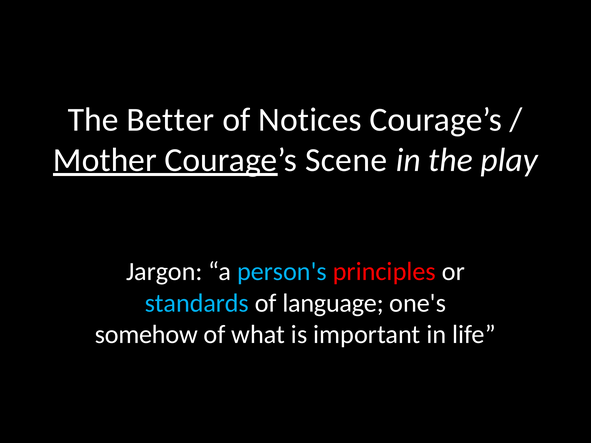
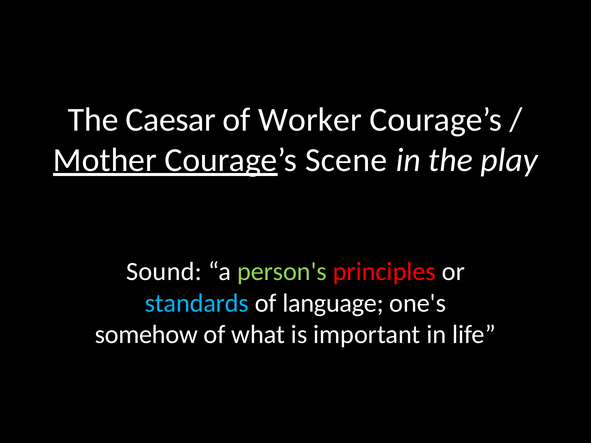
Better: Better -> Caesar (171, 120)
Notices: Notices -> Worker (310, 120)
Jargon: Jargon -> Sound (164, 272)
person's colour: light blue -> light green (282, 272)
